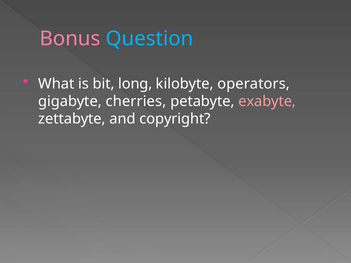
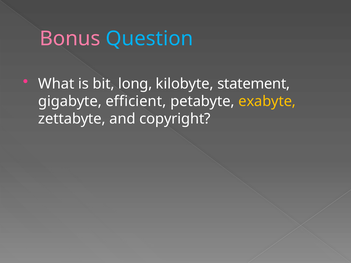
operators: operators -> statement (254, 84)
cherries: cherries -> efficient (136, 101)
exabyte colour: pink -> yellow (267, 101)
